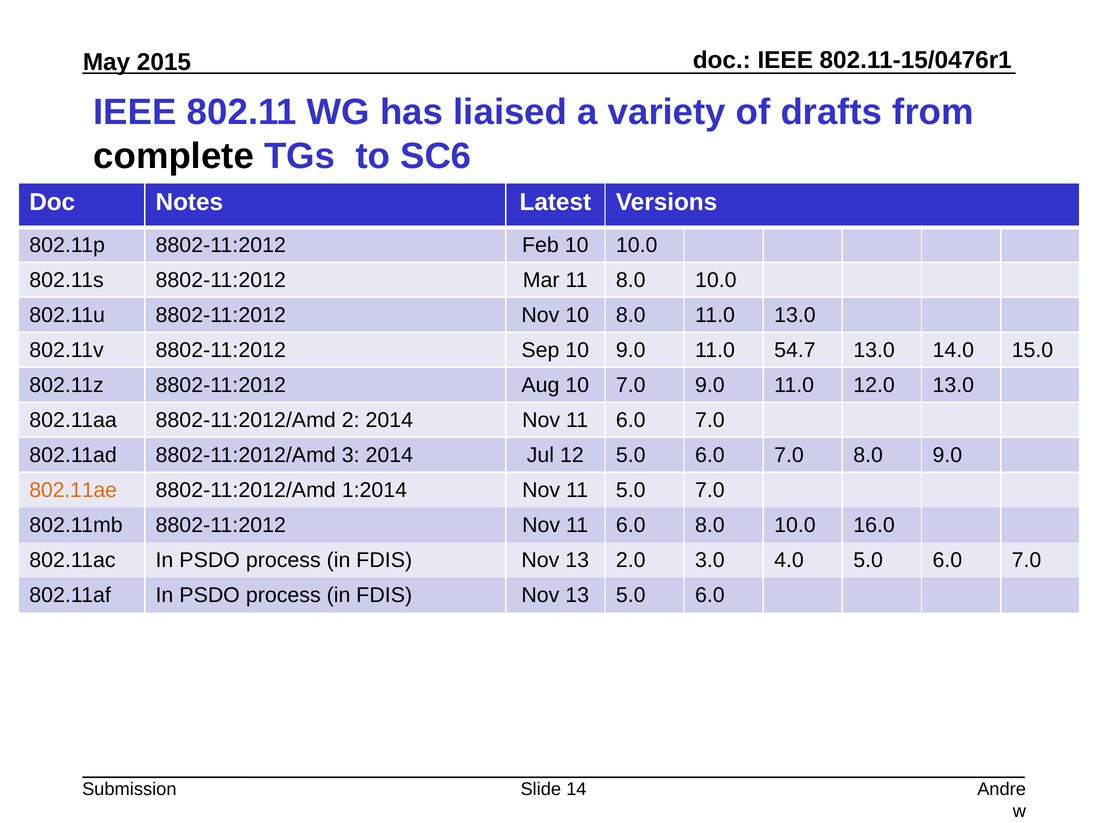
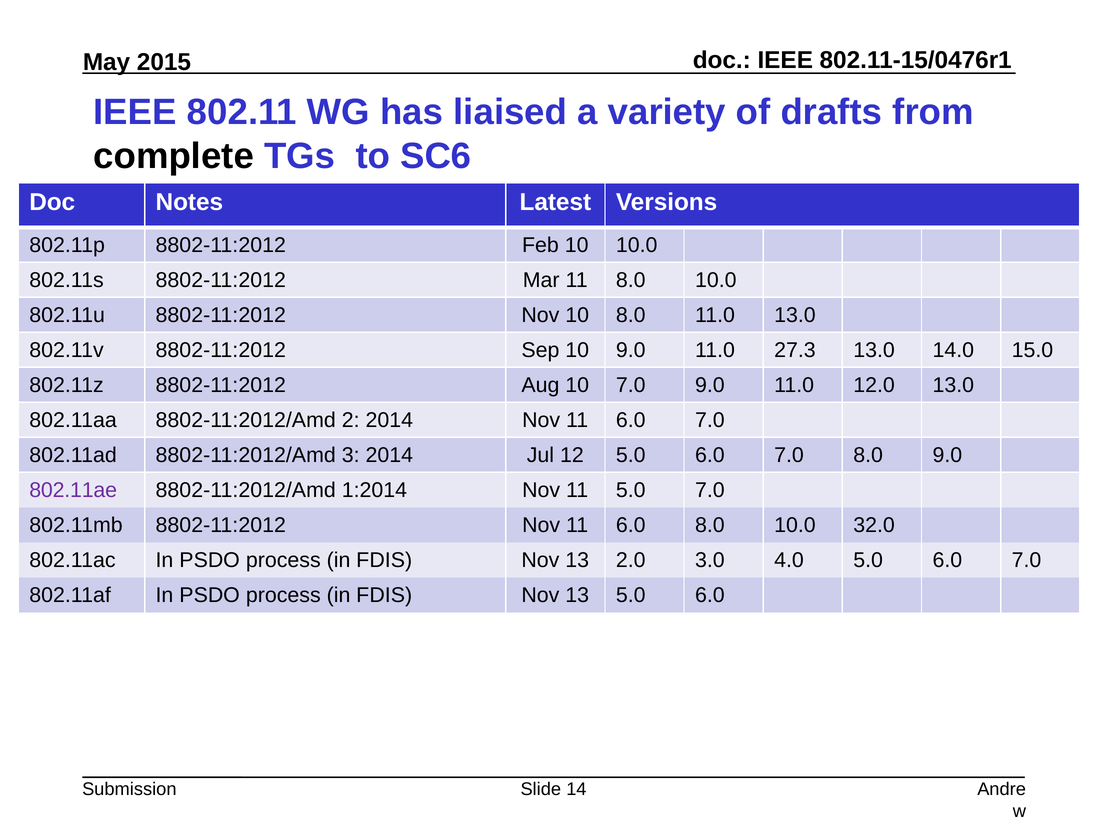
54.7: 54.7 -> 27.3 (795, 350)
802.11ae colour: orange -> purple (73, 490)
16.0: 16.0 -> 32.0 (874, 525)
